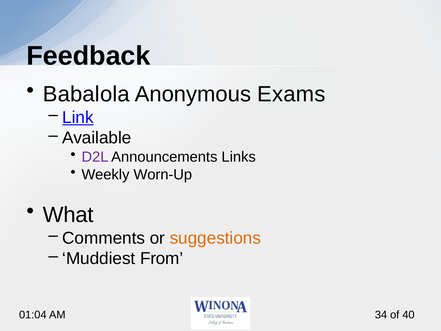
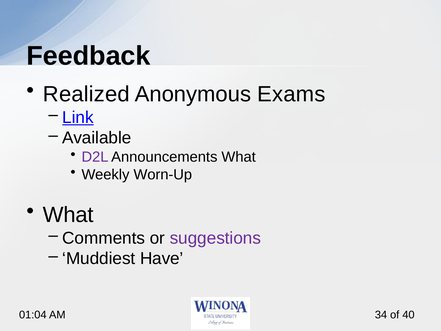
Babalola: Babalola -> Realized (86, 94)
Announcements Links: Links -> What (239, 157)
suggestions colour: orange -> purple (215, 238)
From: From -> Have (162, 258)
